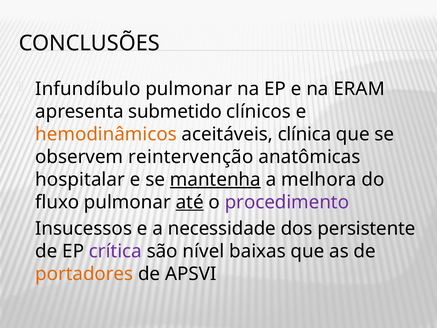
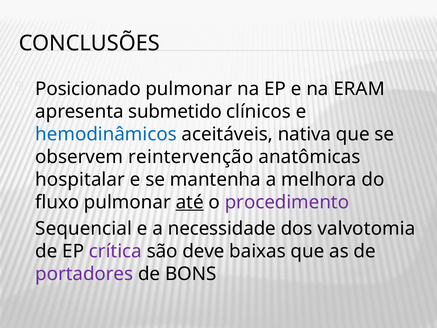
Infundíbulo: Infundíbulo -> Posicionado (88, 89)
hemodinâmicos colour: orange -> blue (106, 134)
clínica: clínica -> nativa (304, 134)
mantenha underline: present -> none (215, 179)
Insucessos: Insucessos -> Sequencial (84, 228)
persistente: persistente -> valvotomia (366, 228)
nível: nível -> deve (204, 251)
portadores colour: orange -> purple (84, 274)
APSVI: APSVI -> BONS (191, 274)
